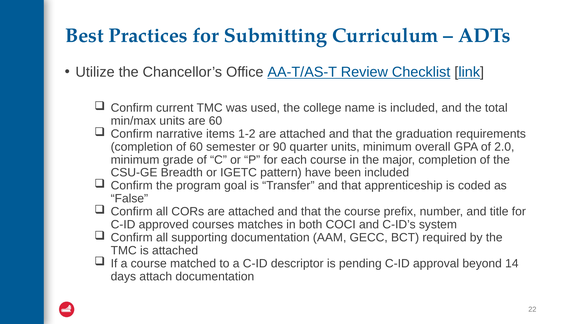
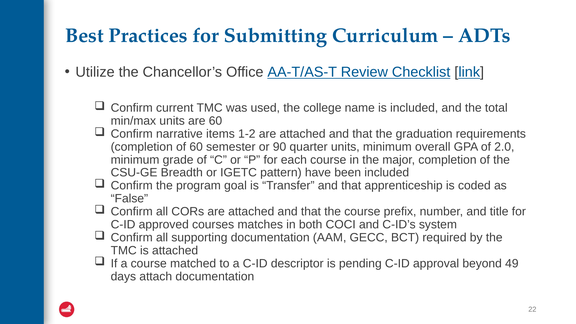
14: 14 -> 49 (512, 263)
